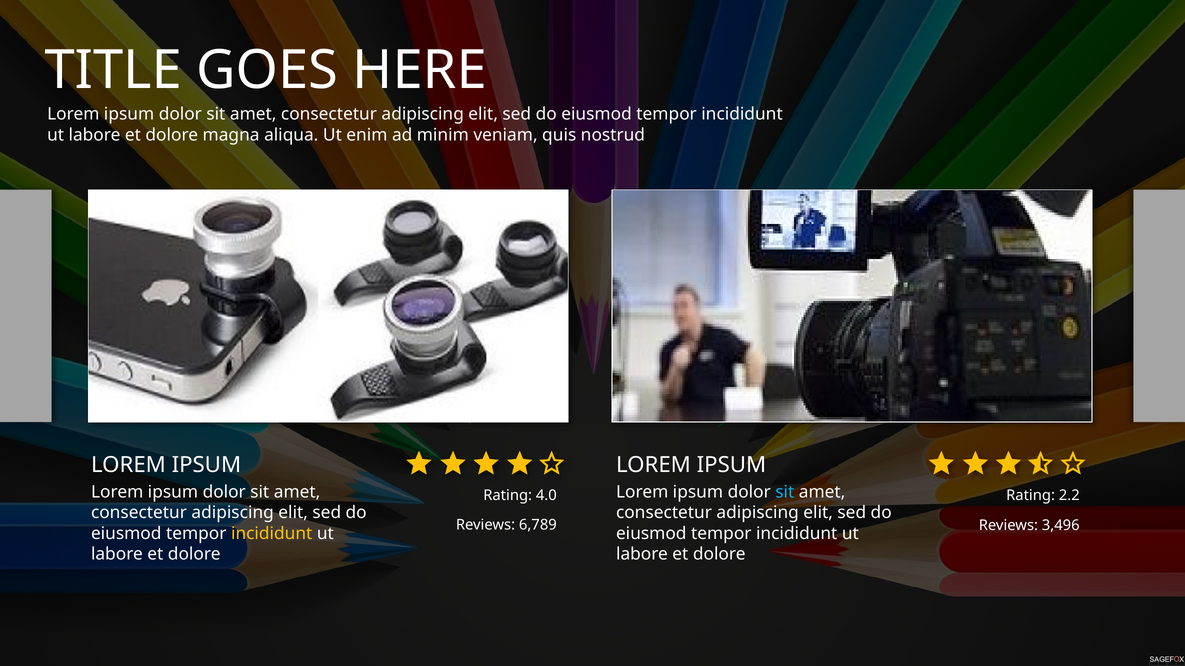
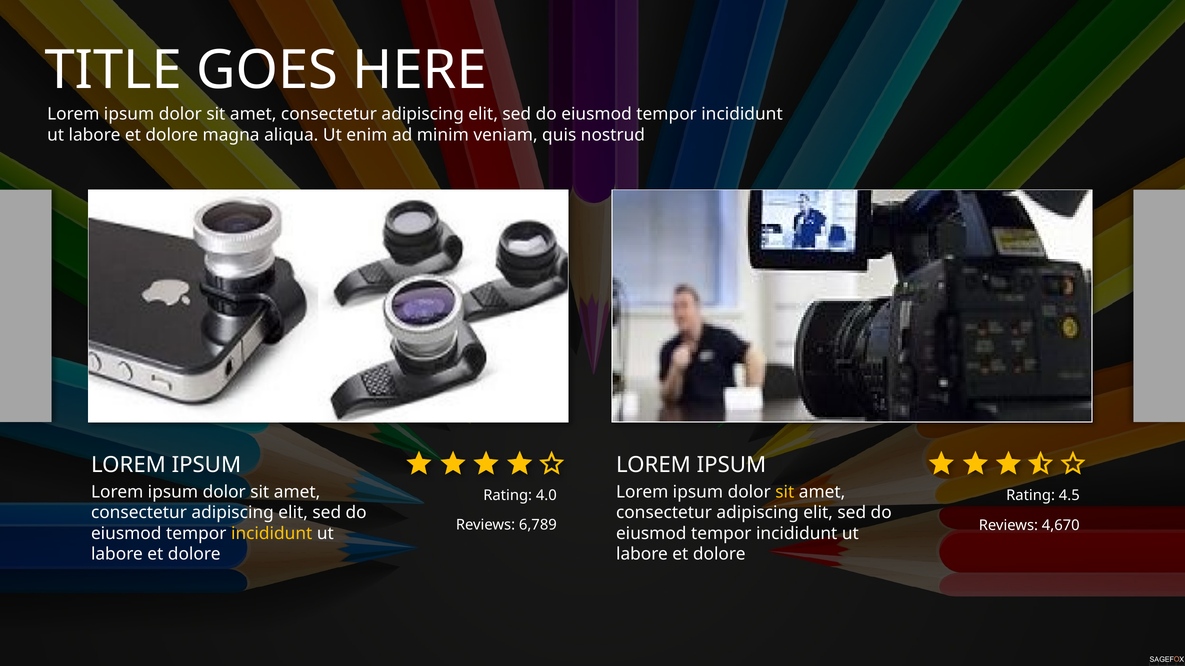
sit colour: light blue -> yellow (785, 492)
2.2: 2.2 -> 4.5 (1069, 496)
3,496: 3,496 -> 4,670 (1061, 526)
